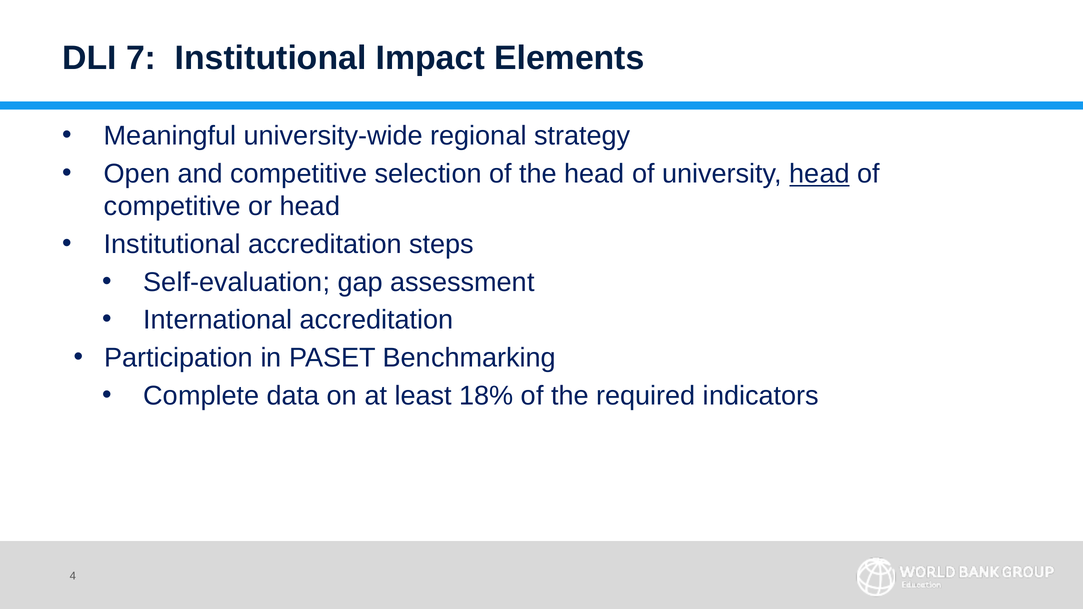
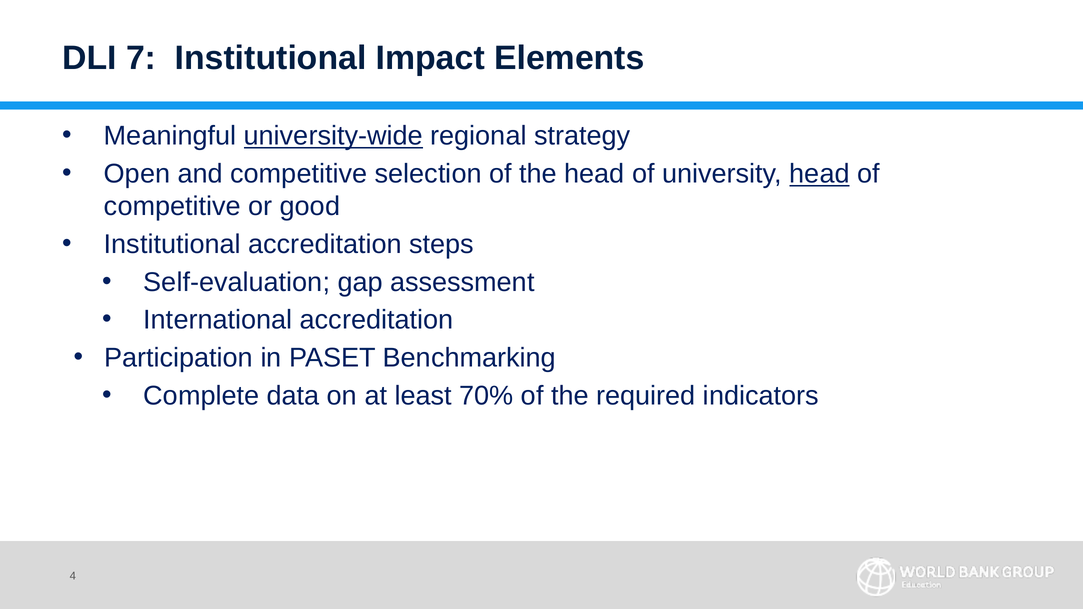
university-wide underline: none -> present (333, 136)
or head: head -> good (310, 206)
18%: 18% -> 70% (486, 396)
